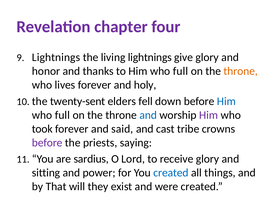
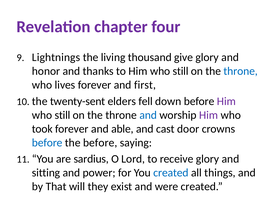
living lightnings: lightnings -> thousand (150, 57)
to Him who full: full -> still (181, 71)
throne colour: orange -> blue (241, 71)
holy: holy -> first (145, 85)
Him colour: blue -> purple (226, 101)
full: full -> still (63, 115)
said: said -> able (122, 128)
tribe: tribe -> door (188, 128)
before colour: purple -> blue (47, 142)
the priests: priests -> before (100, 142)
